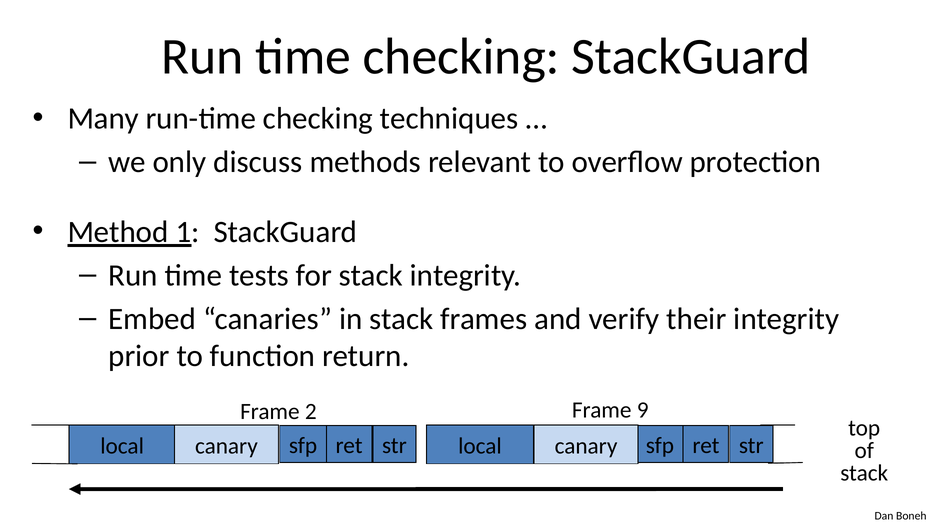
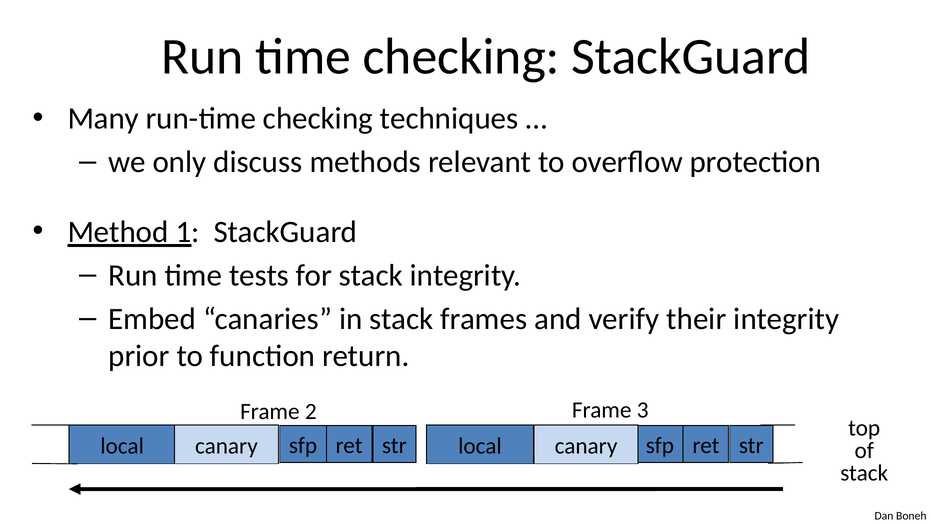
9: 9 -> 3 (643, 410)
